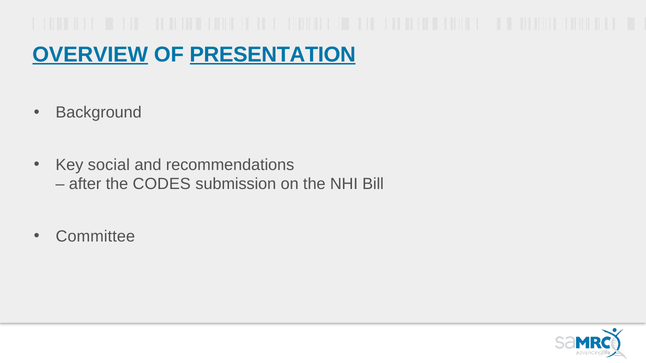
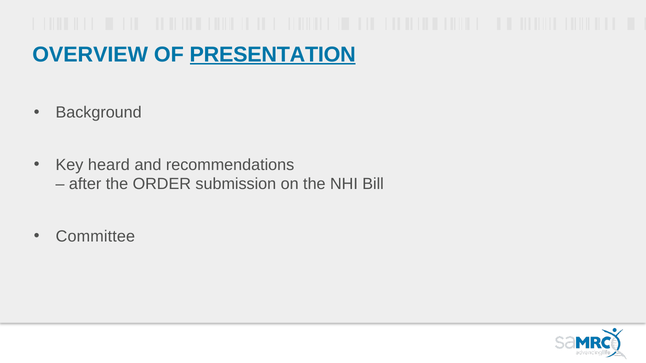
OVERVIEW underline: present -> none (90, 55)
social: social -> heard (109, 165)
CODES: CODES -> ORDER (162, 184)
